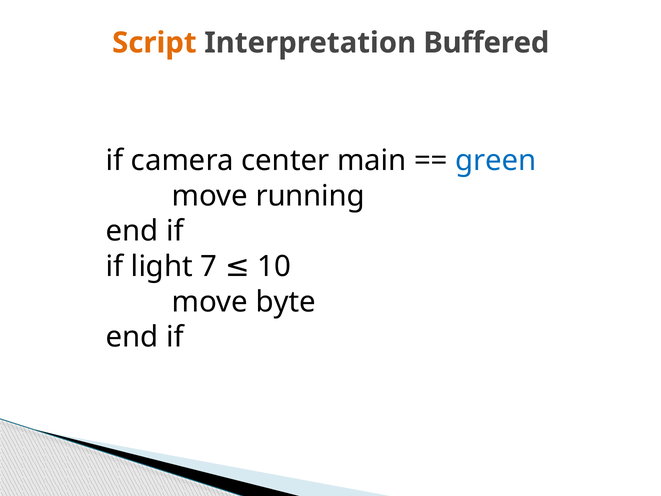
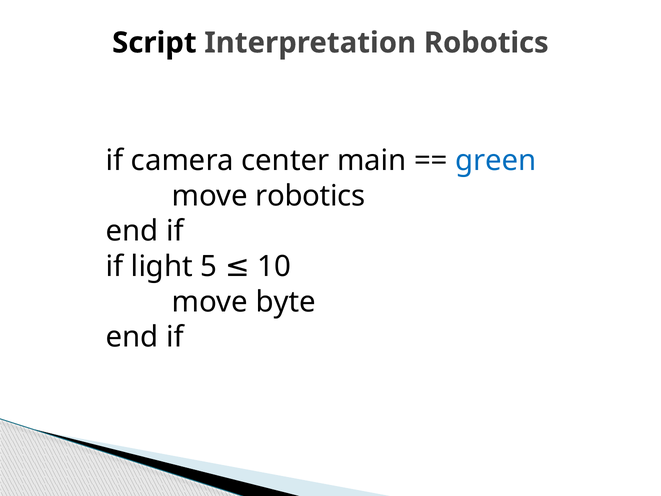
Script colour: orange -> black (154, 43)
Interpretation Buffered: Buffered -> Robotics (486, 43)
move running: running -> robotics (310, 196)
7: 7 -> 5 (209, 266)
